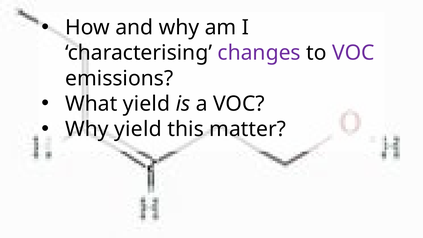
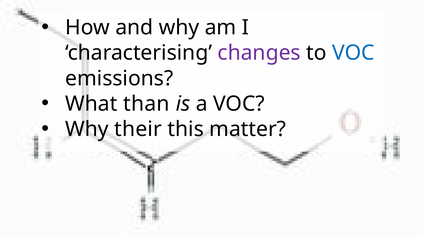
VOC colour: purple -> blue (353, 53)
What yield: yield -> than (146, 104)
Why yield: yield -> their (138, 129)
